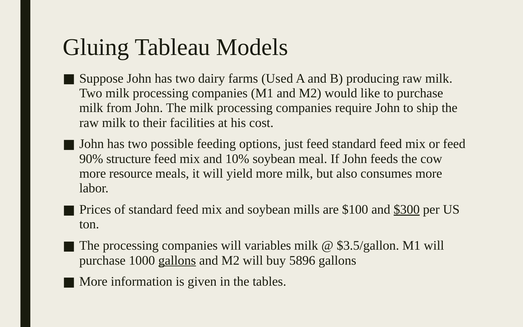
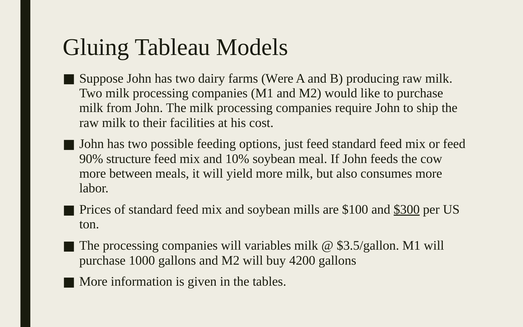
Used: Used -> Were (277, 78)
resource: resource -> between (131, 173)
gallons underline: present -> none (177, 260)
5896: 5896 -> 4200 (302, 260)
